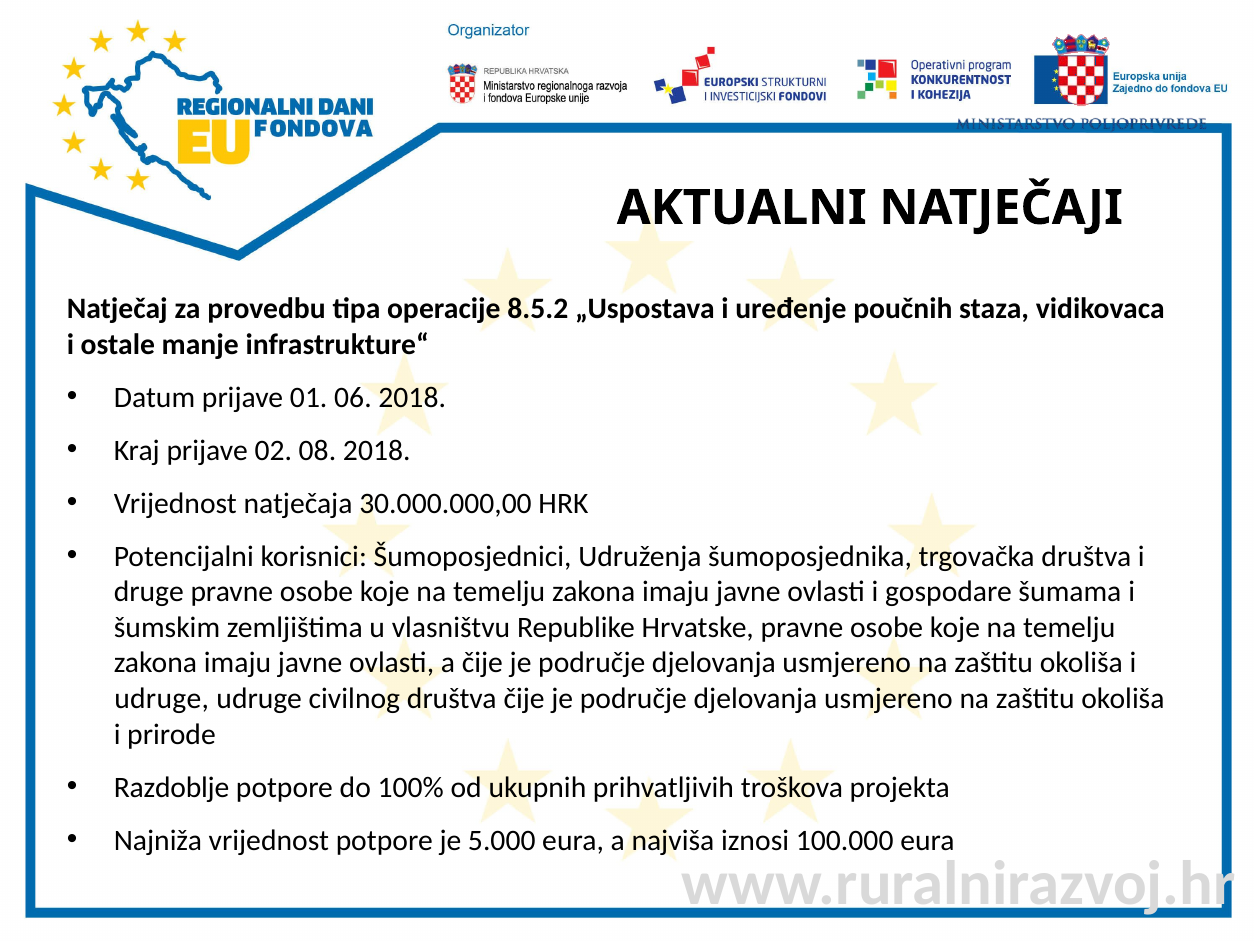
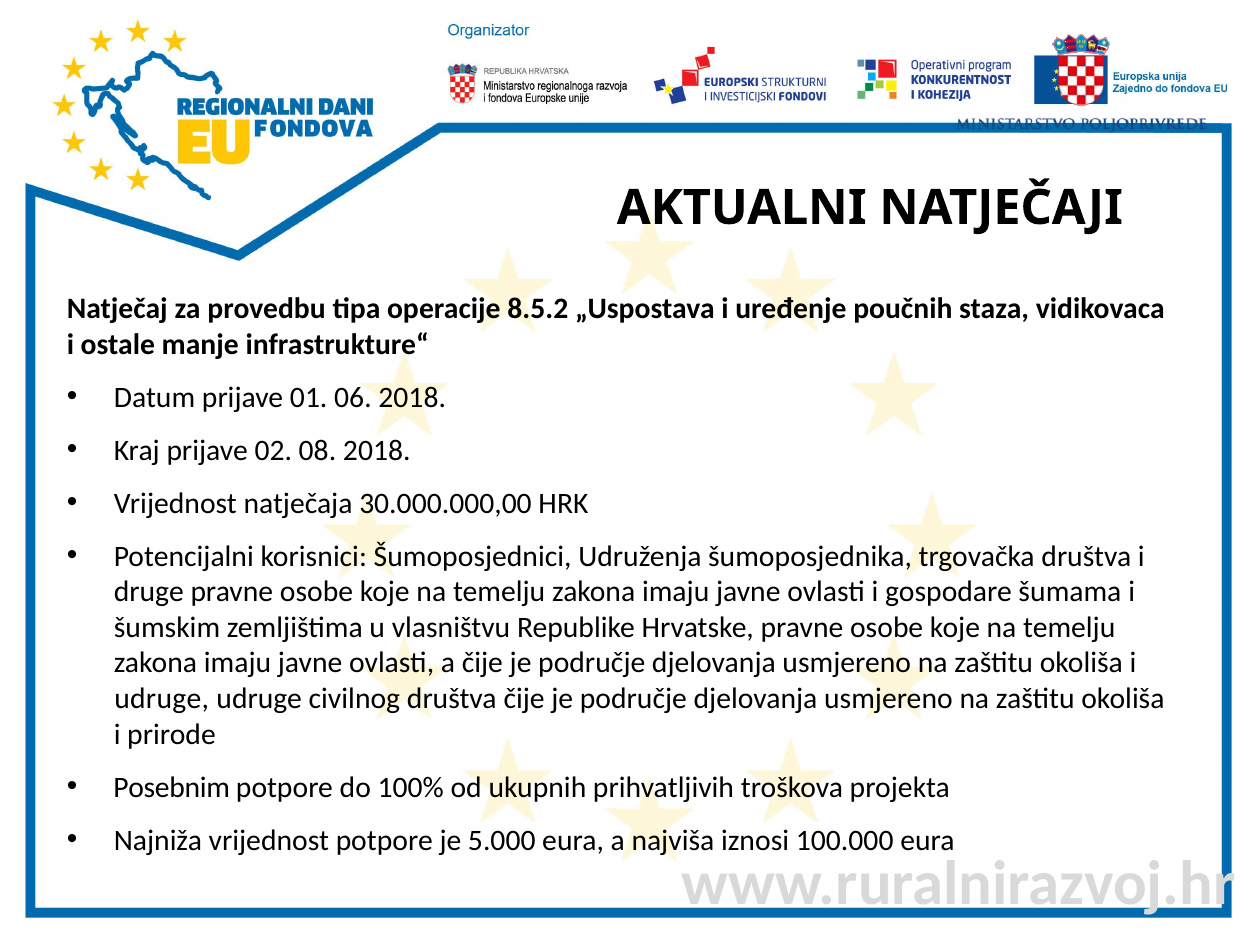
Razdoblje: Razdoblje -> Posebnim (172, 787)
